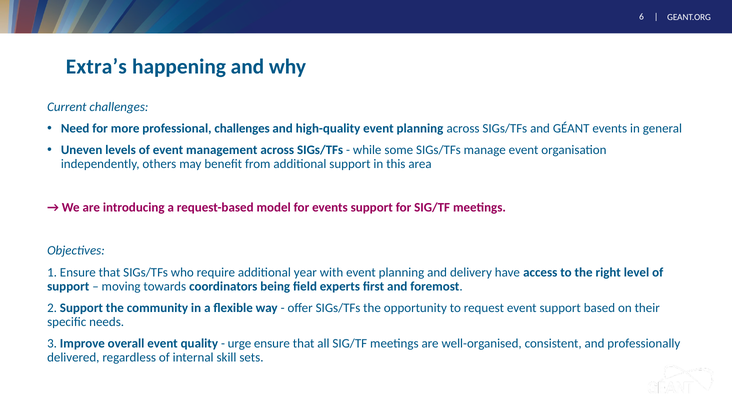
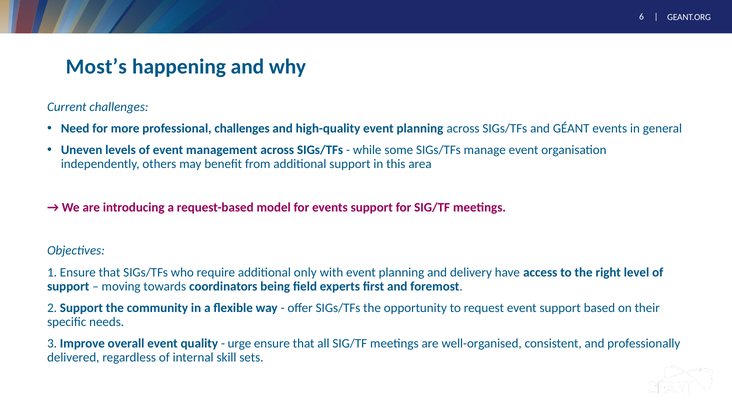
Extra’s: Extra’s -> Most’s (96, 67)
year: year -> only (305, 272)
